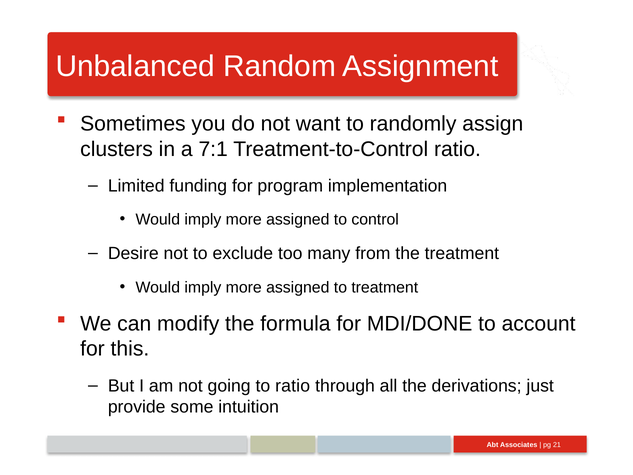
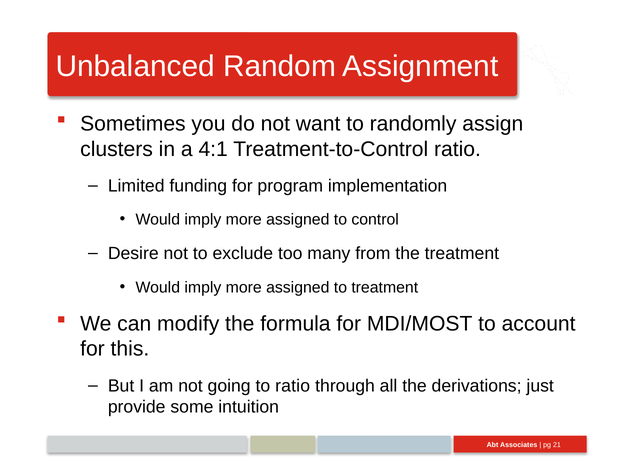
7:1: 7:1 -> 4:1 (213, 149)
MDI/DONE: MDI/DONE -> MDI/MOST (420, 323)
